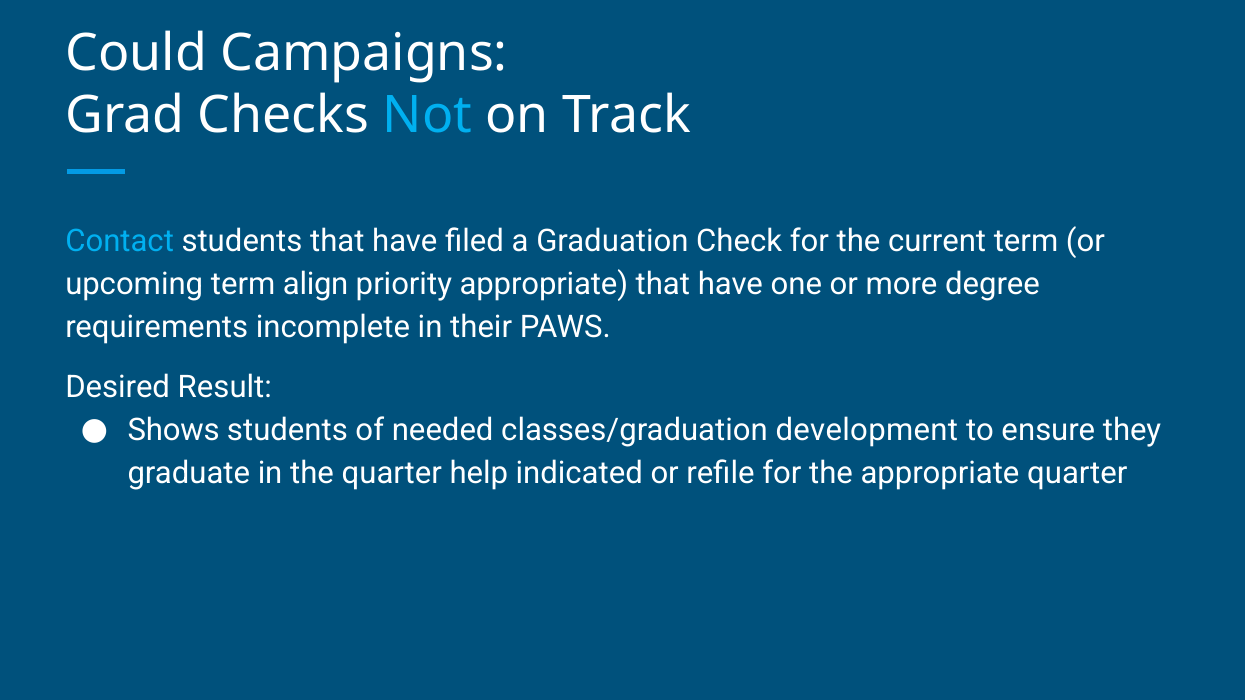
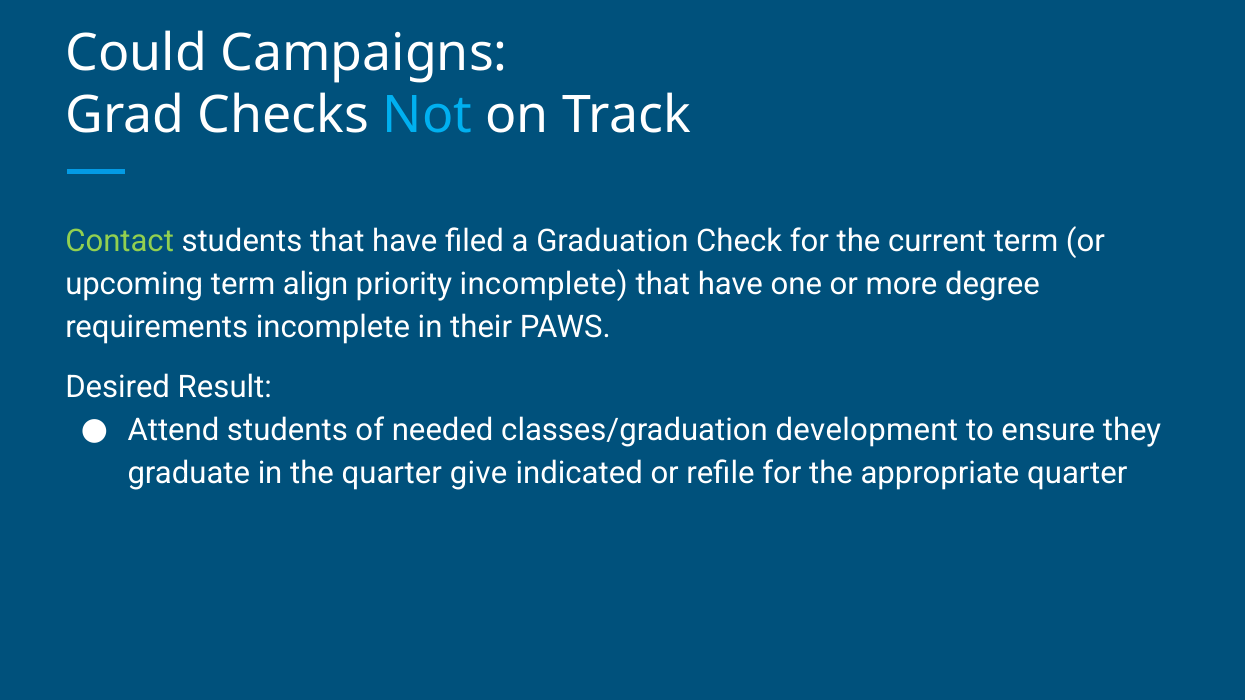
Contact colour: light blue -> light green (120, 242)
priority appropriate: appropriate -> incomplete (544, 285)
Shows: Shows -> Attend (173, 431)
help: help -> give (479, 474)
